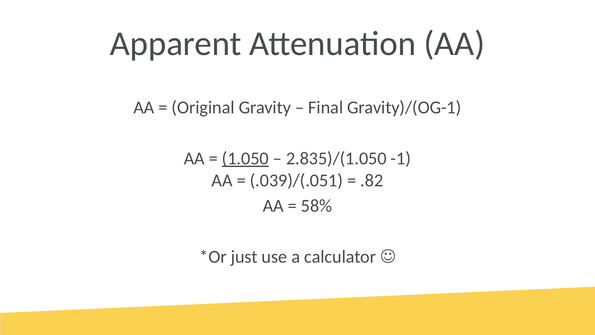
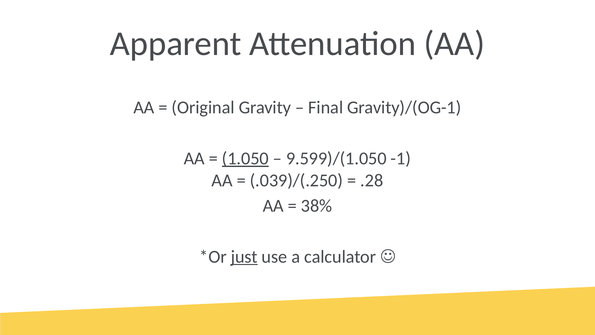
2.835)/(1.050: 2.835)/(1.050 -> 9.599)/(1.050 (336, 158)
.039)/(.051: .039)/(.051 -> .039)/(.250 (296, 180)
.82: .82 -> .28 (372, 180)
58%: 58% -> 38% (317, 206)
just underline: none -> present (244, 257)
